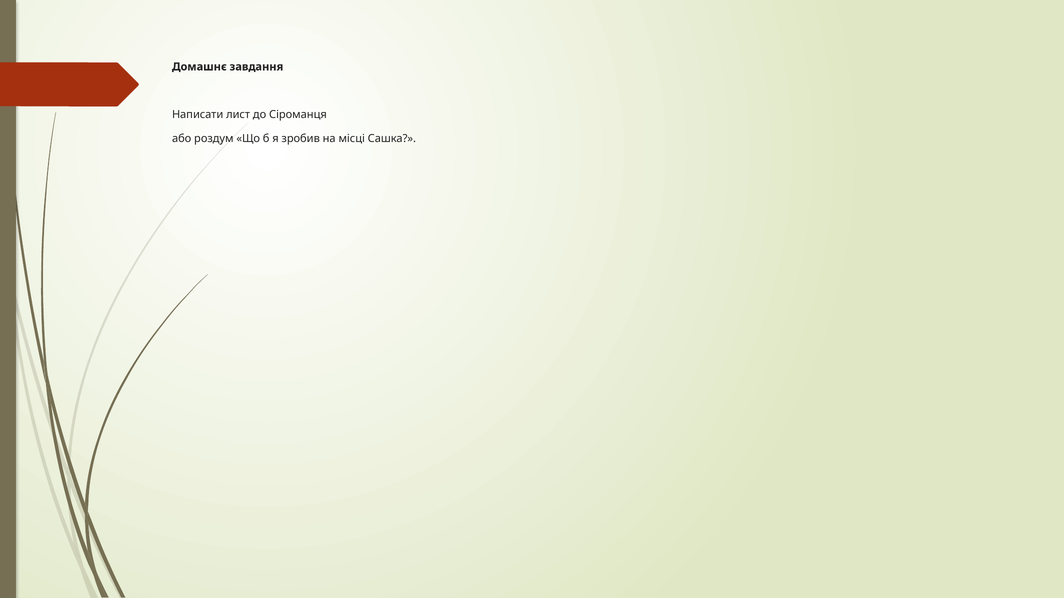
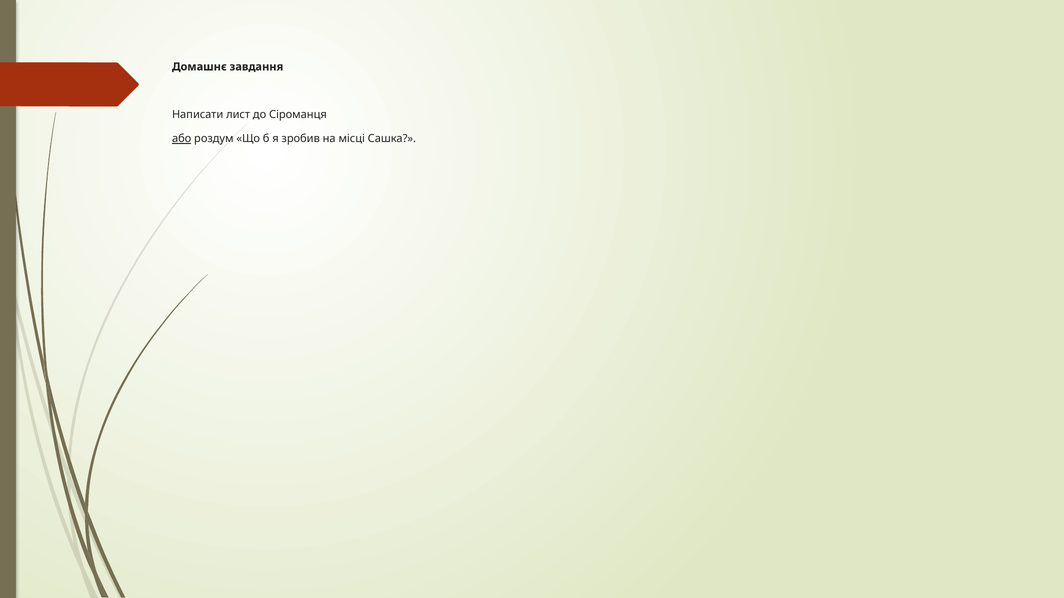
або underline: none -> present (182, 139)
